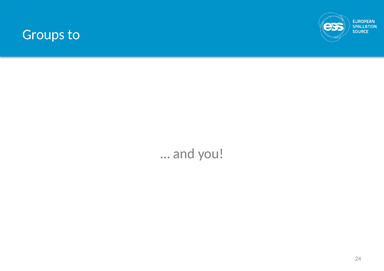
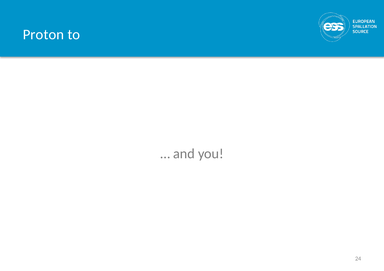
Groups: Groups -> Proton (43, 34)
